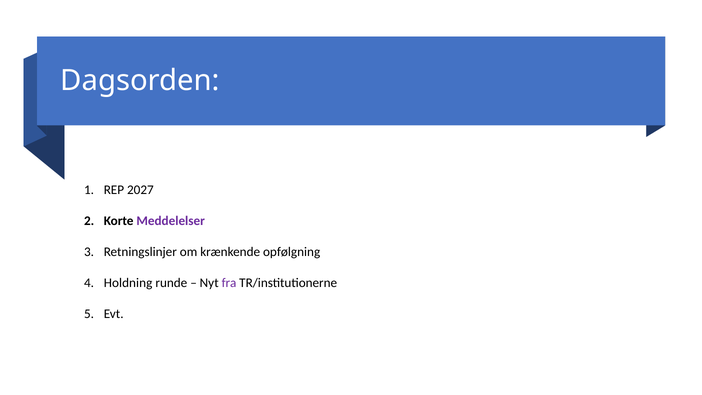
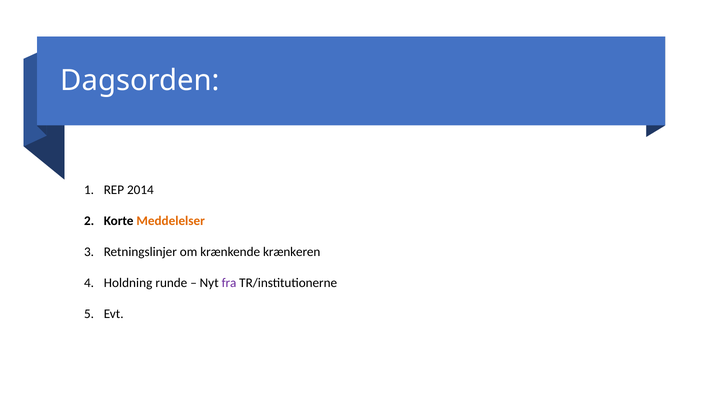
2027: 2027 -> 2014 (140, 190)
Meddelelser colour: purple -> orange (171, 221)
opfølgning: opfølgning -> krænkeren (292, 252)
